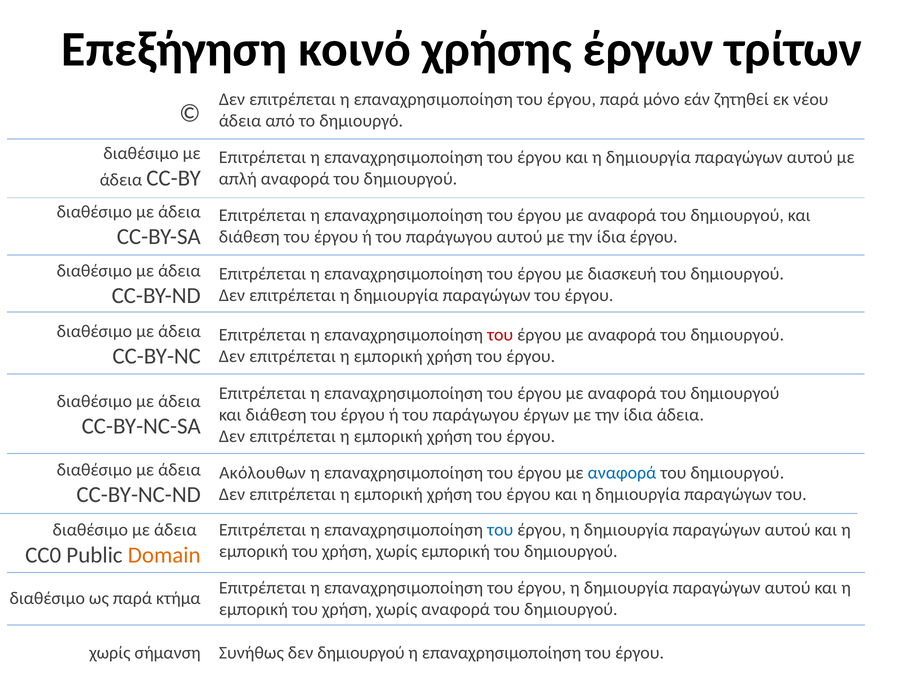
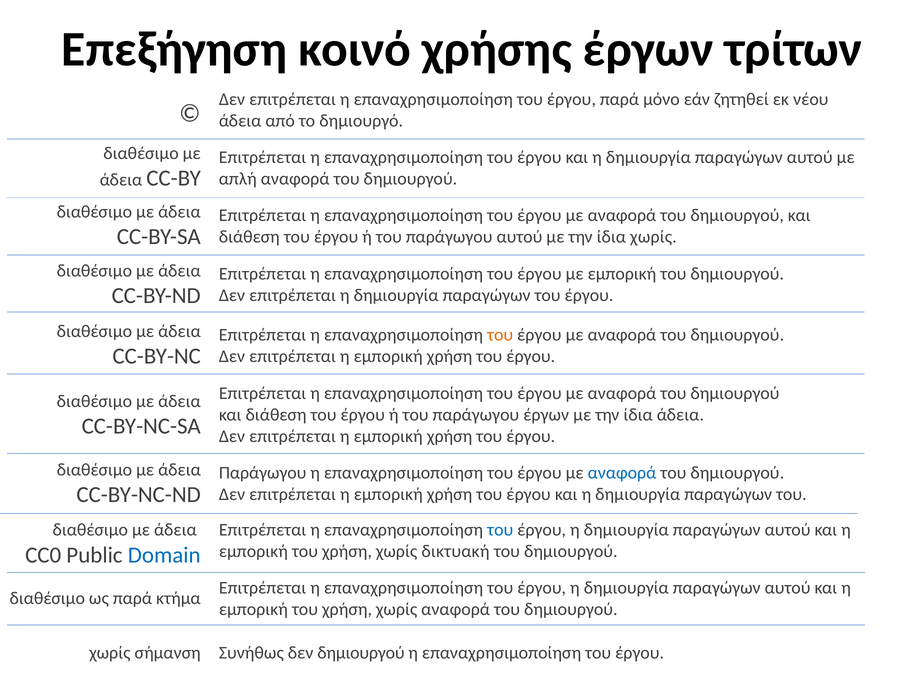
ίδια έργου: έργου -> χωρίς (653, 237)
με διασκευή: διασκευή -> εμπορική (622, 274)
του colour: red -> orange (500, 335)
Ακόλουθων: Ακόλουθων -> Παράγωγου (263, 473)
χωρίς εμπορική: εμπορική -> δικτυακή (455, 552)
Domain colour: orange -> blue (164, 555)
